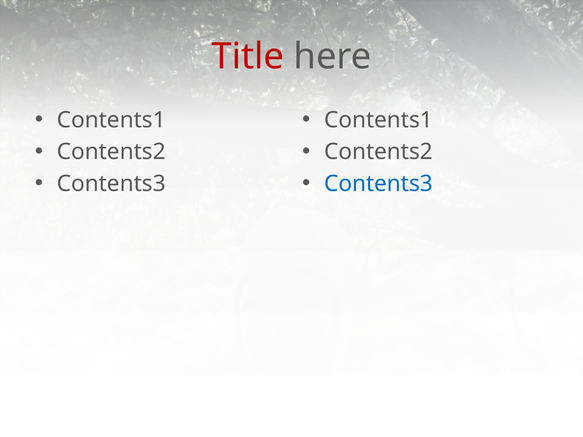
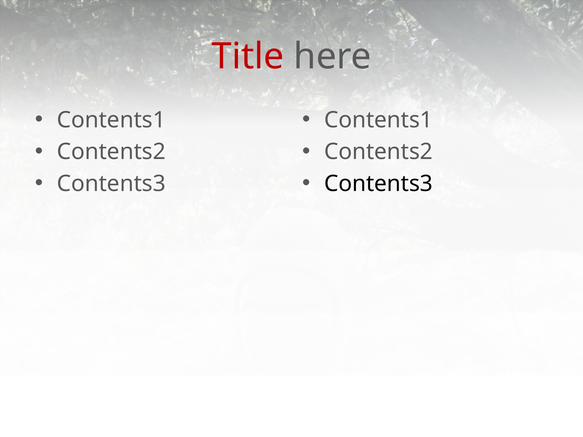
Contents3 colour: blue -> black (379, 184)
